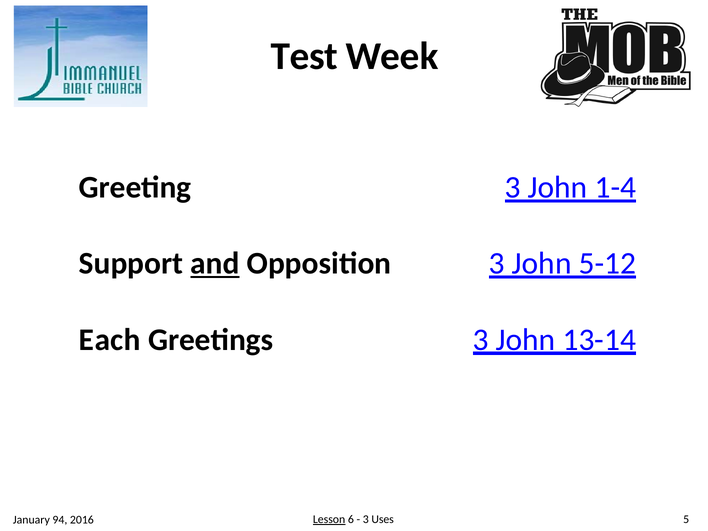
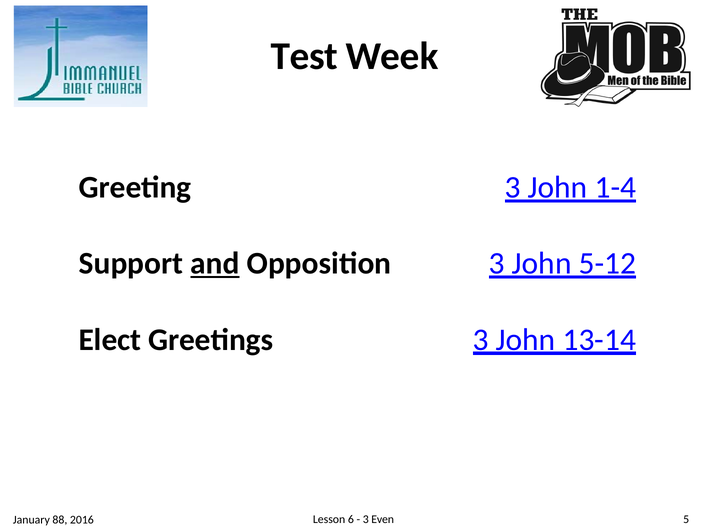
Each: Each -> Elect (110, 340)
94: 94 -> 88 (60, 520)
Lesson underline: present -> none (329, 519)
Uses: Uses -> Even (383, 519)
